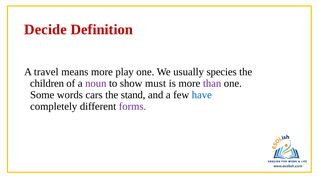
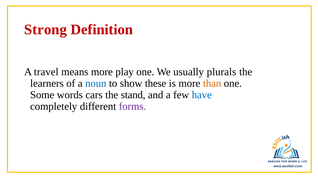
Decide: Decide -> Strong (46, 29)
species: species -> plurals (222, 72)
children: children -> learners (47, 83)
noun colour: purple -> blue (96, 83)
must: must -> these (156, 83)
than colour: purple -> orange (212, 83)
